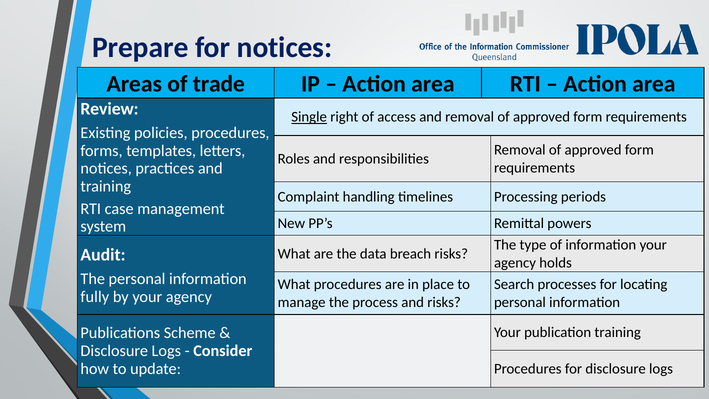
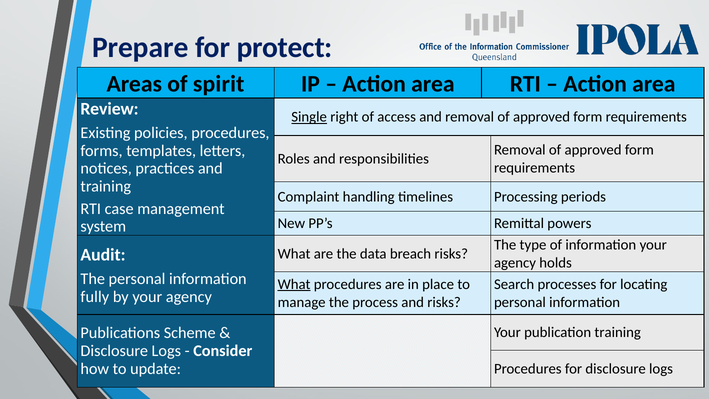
for notices: notices -> protect (285, 47)
trade: trade -> spirit (219, 84)
What underline: none -> present (294, 284)
